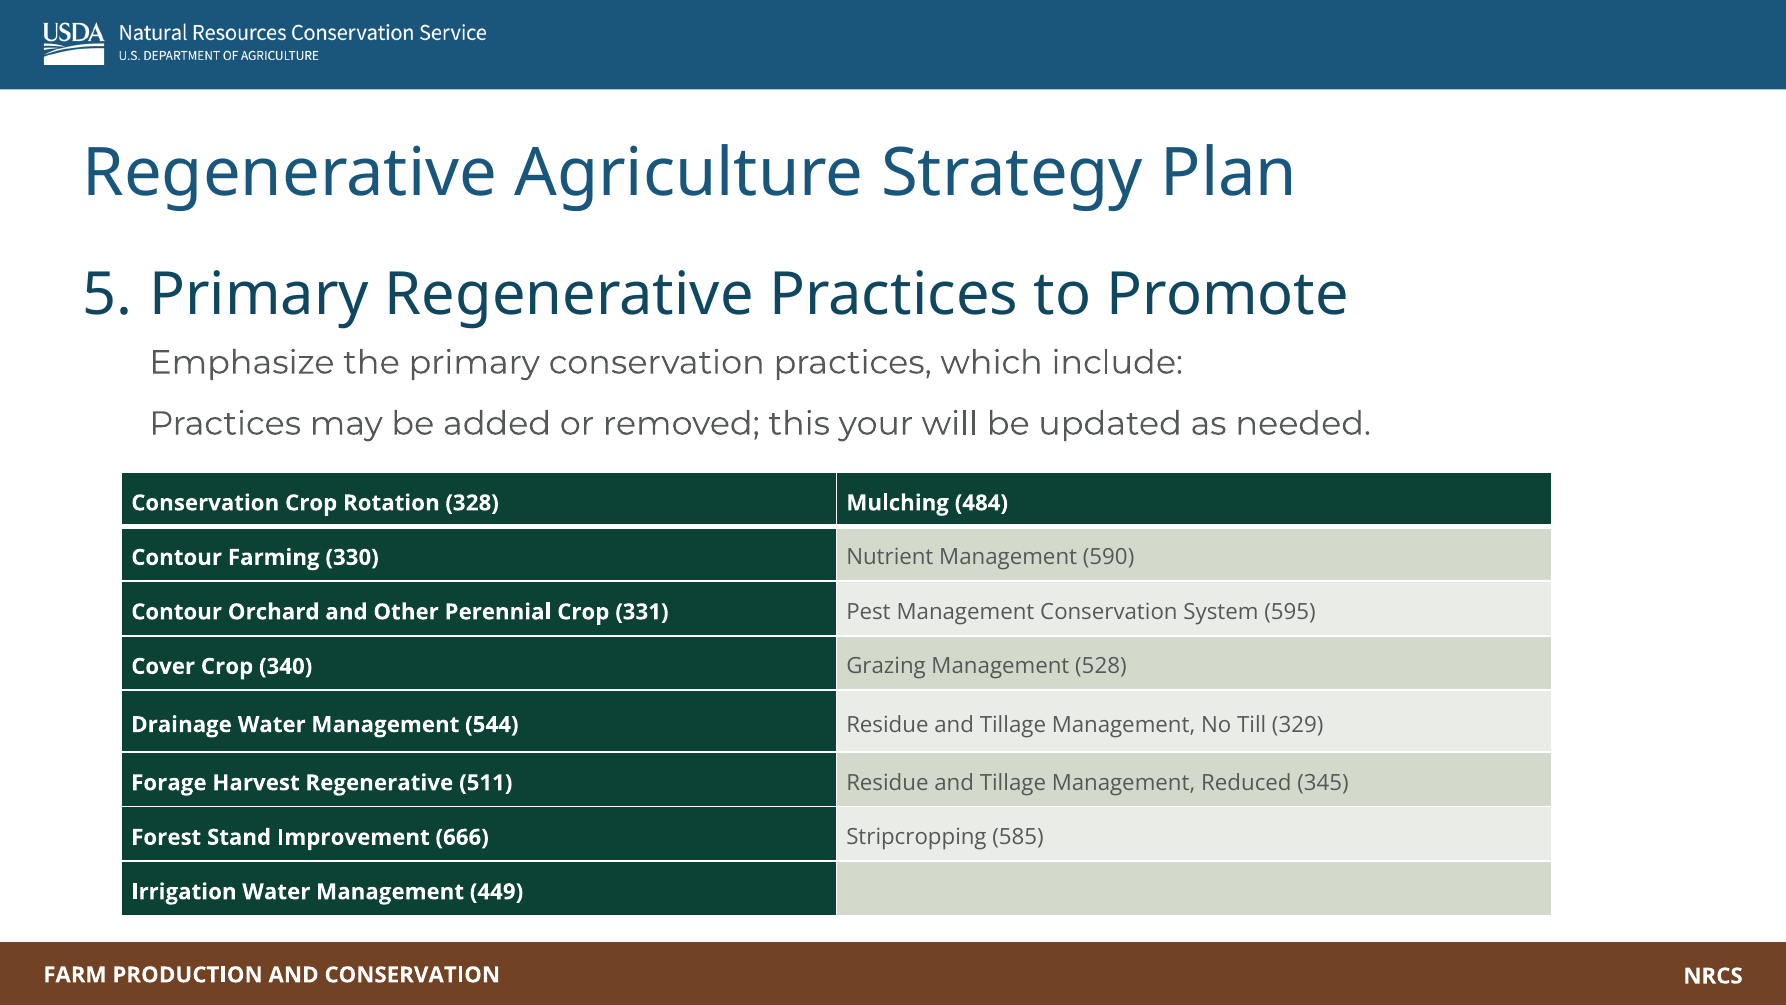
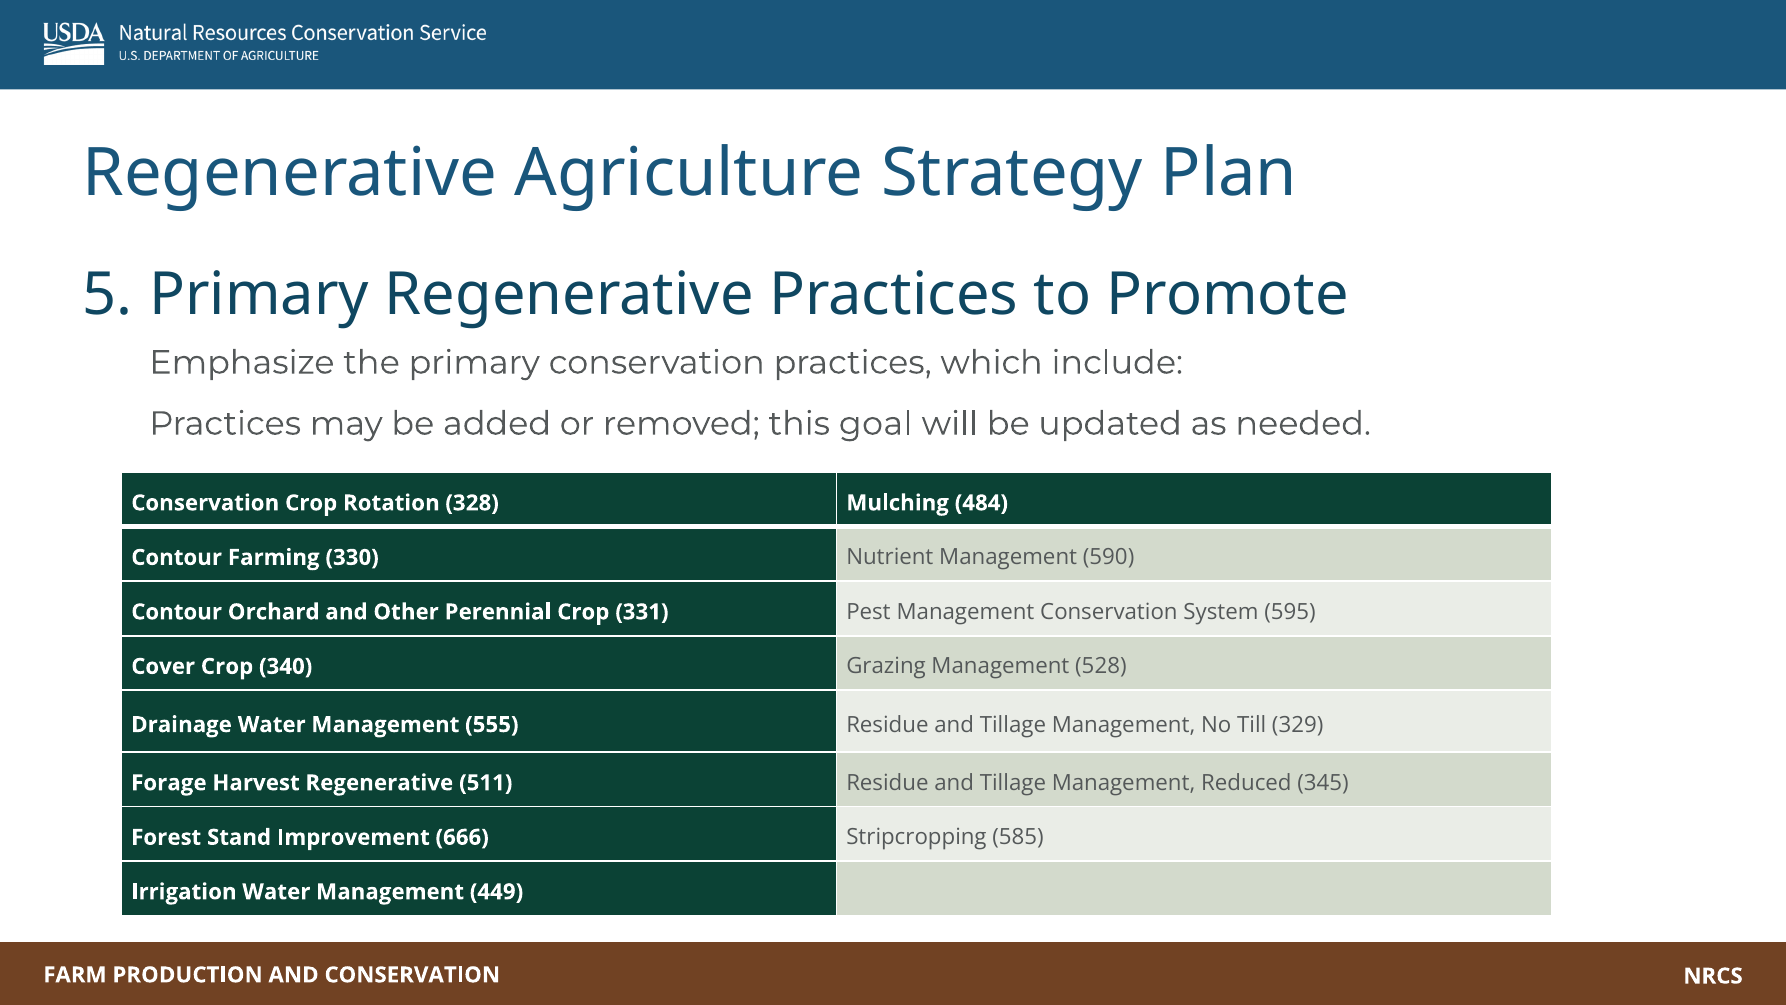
your: your -> goal (876, 423)
544: 544 -> 555 (492, 724)
